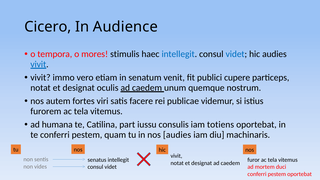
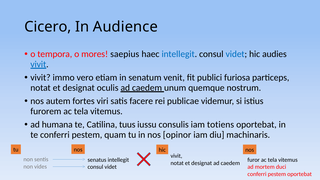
stimulis: stimulis -> saepius (125, 54)
cupere: cupere -> furiosa (237, 78)
part: part -> tuus (127, 125)
nos audies: audies -> opinor (177, 135)
